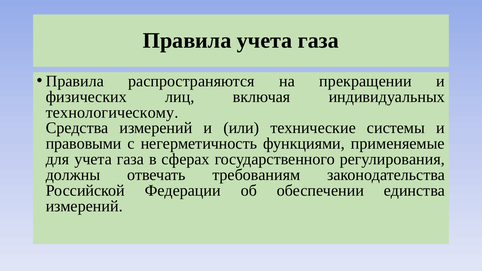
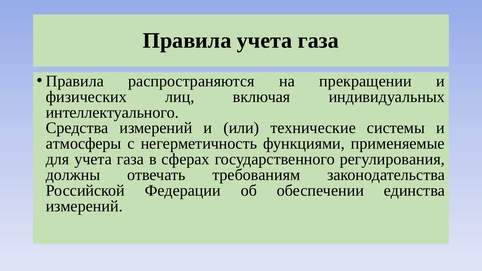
технологическому: технологическому -> интеллектуального (112, 112)
правовыми: правовыми -> атмосферы (84, 144)
